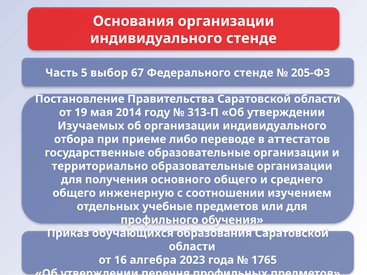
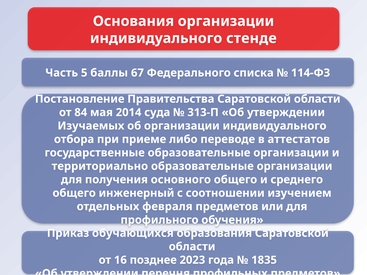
выбор: выбор -> баллы (109, 73)
Федерального стенде: стенде -> списка (254, 73)
205-ФЗ: 205-ФЗ -> 114-ФЗ (311, 73)
19: 19 -> 84 (81, 113)
году: году -> суда (157, 113)
инженерную: инженерную -> инженерный (136, 193)
учебные: учебные -> февраля (167, 207)
алгебра: алгебра -> позднее (153, 260)
1765: 1765 -> 1835 (264, 260)
